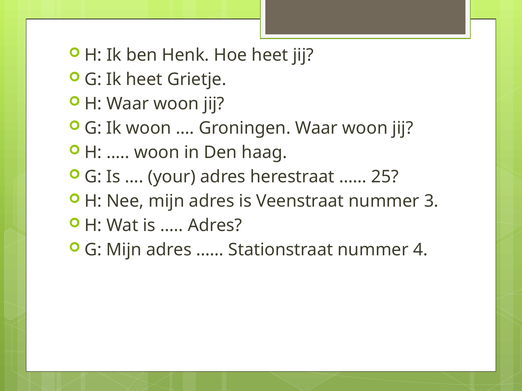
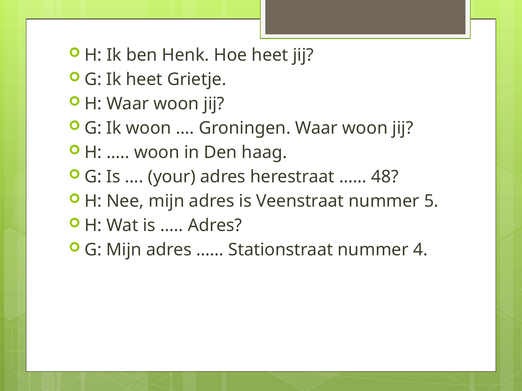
25: 25 -> 48 (385, 177)
3: 3 -> 5 (431, 201)
